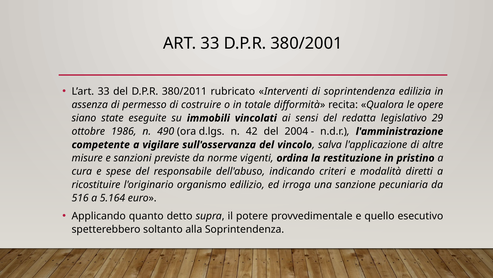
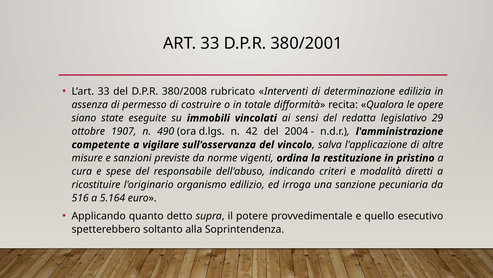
380/2011: 380/2011 -> 380/2008 (184, 91)
di soprintendenza: soprintendenza -> determinazione (360, 91)
1986: 1986 -> 1907 (124, 131)
